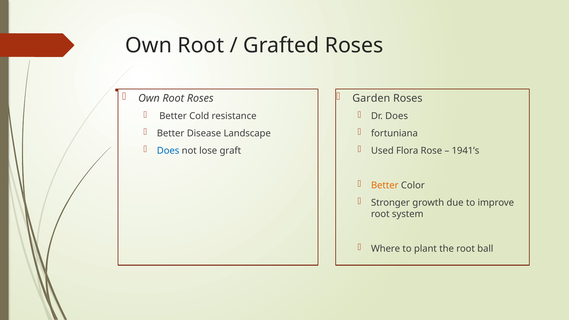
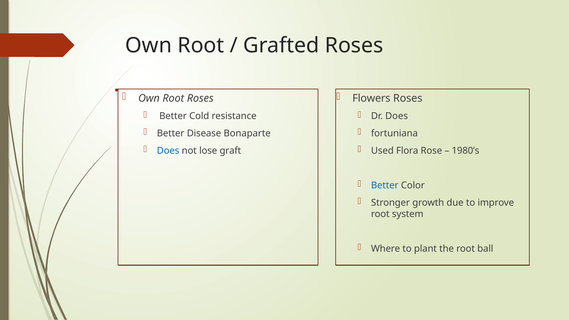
Garden: Garden -> Flowers (371, 98)
Landscape: Landscape -> Bonaparte (247, 133)
1941’s: 1941’s -> 1980’s (465, 151)
Better colour: orange -> blue (385, 185)
